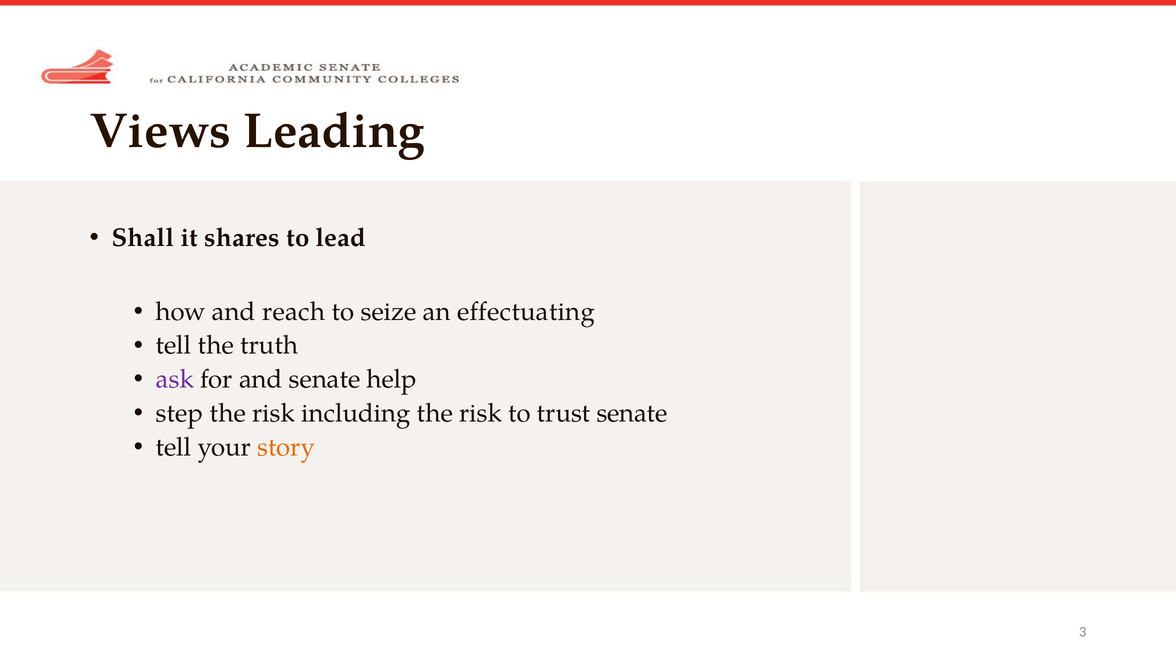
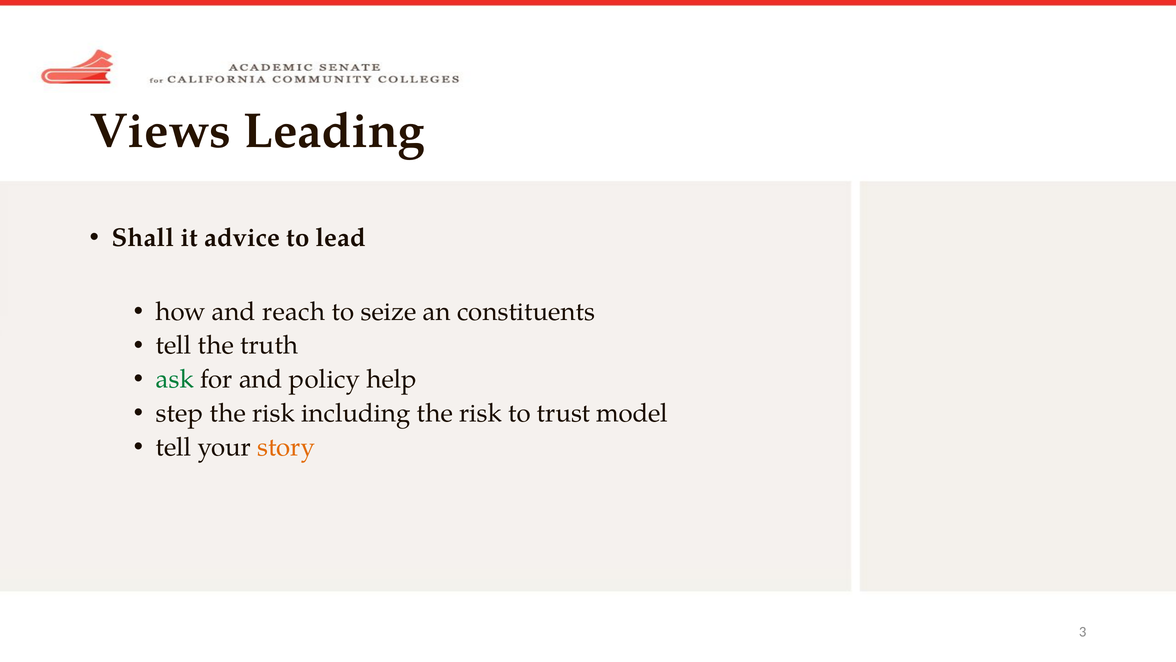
shares: shares -> advice (242, 237)
effectuating: effectuating -> constituents (526, 311)
ask colour: purple -> green (175, 379)
and senate: senate -> policy (325, 379)
trust senate: senate -> model (632, 413)
